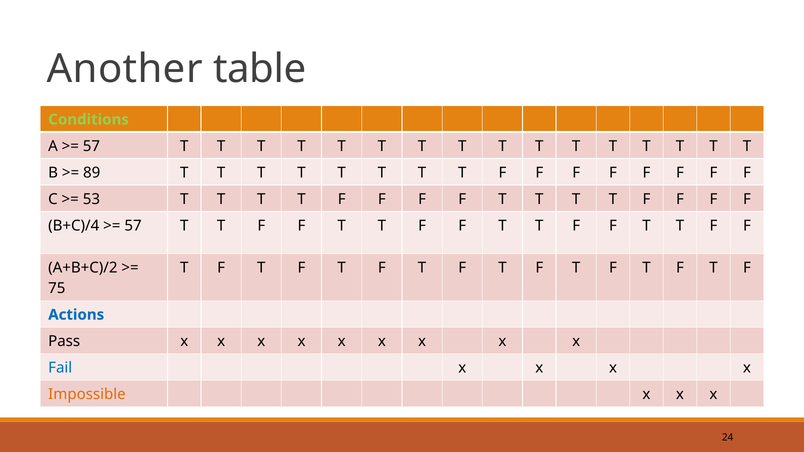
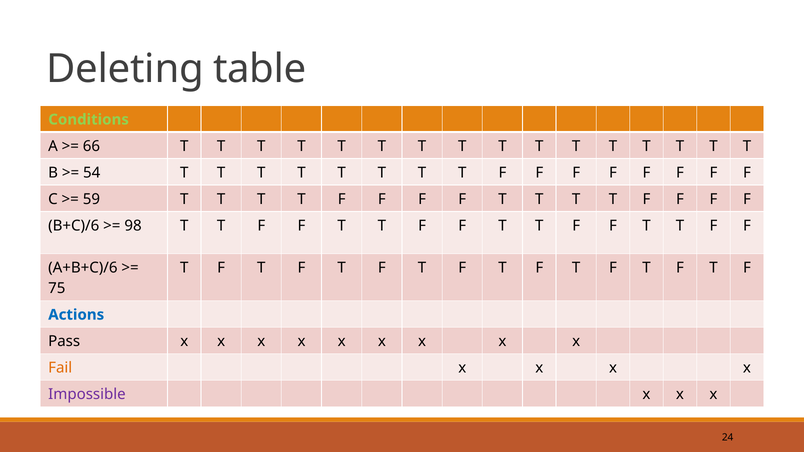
Another: Another -> Deleting (125, 69)
57: 57 -> 66 (91, 146)
89: 89 -> 54 (92, 173)
53: 53 -> 59 (91, 199)
B+C)/4: B+C)/4 -> B+C)/6 (74, 226)
57: 57 -> 98 (133, 226)
A+B+C)/2: A+B+C)/2 -> A+B+C)/6 (83, 268)
Fail colour: blue -> orange (60, 368)
Impossible colour: orange -> purple (87, 394)
